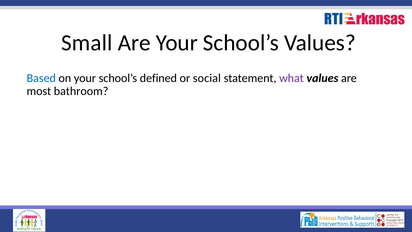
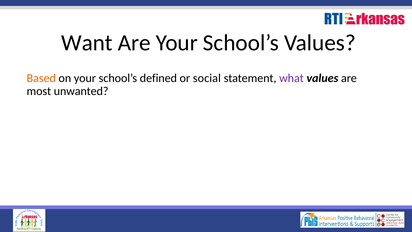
Small: Small -> Want (87, 43)
Based colour: blue -> orange (41, 78)
bathroom: bathroom -> unwanted (81, 91)
